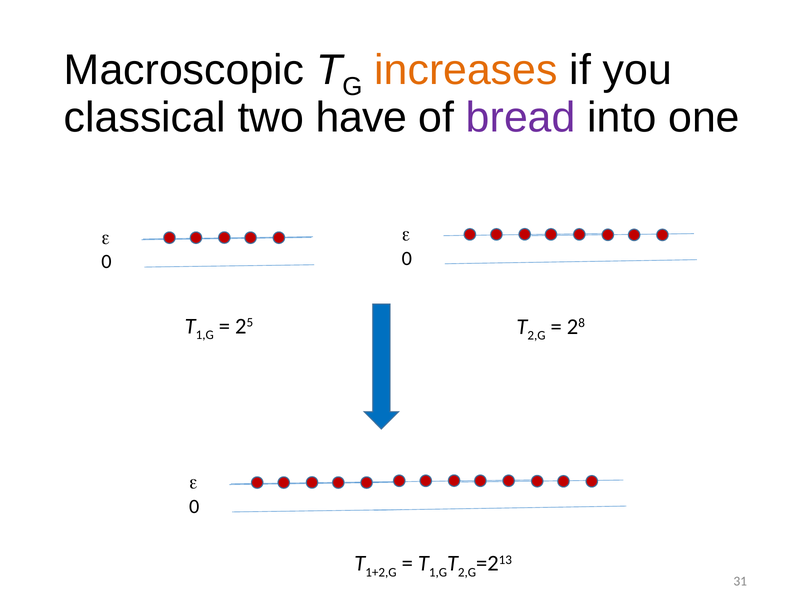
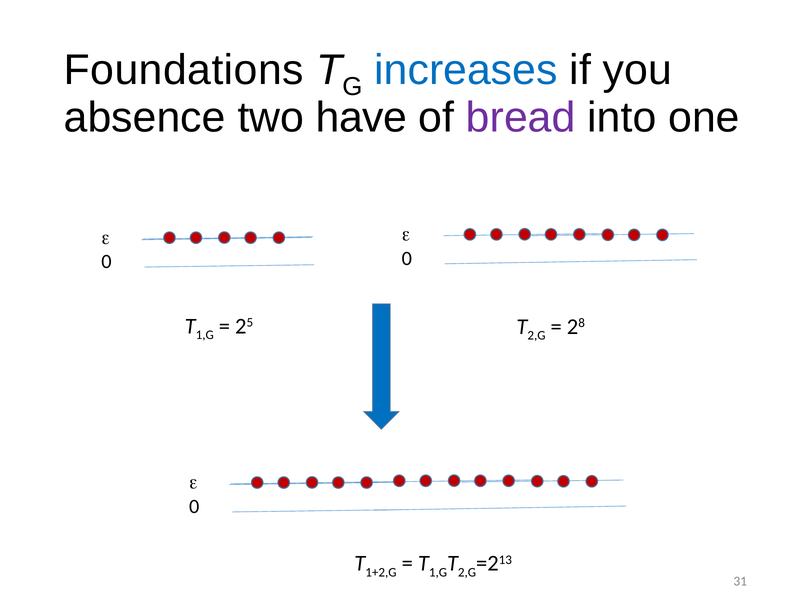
Macroscopic: Macroscopic -> Foundations (184, 70)
increases colour: orange -> blue (466, 70)
classical: classical -> absence (145, 117)
